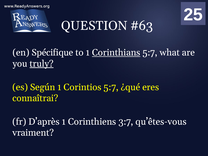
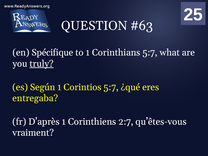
Corinthians underline: present -> none (116, 53)
connaîtrai: connaîtrai -> entregaba (35, 98)
3:7: 3:7 -> 2:7 (126, 122)
